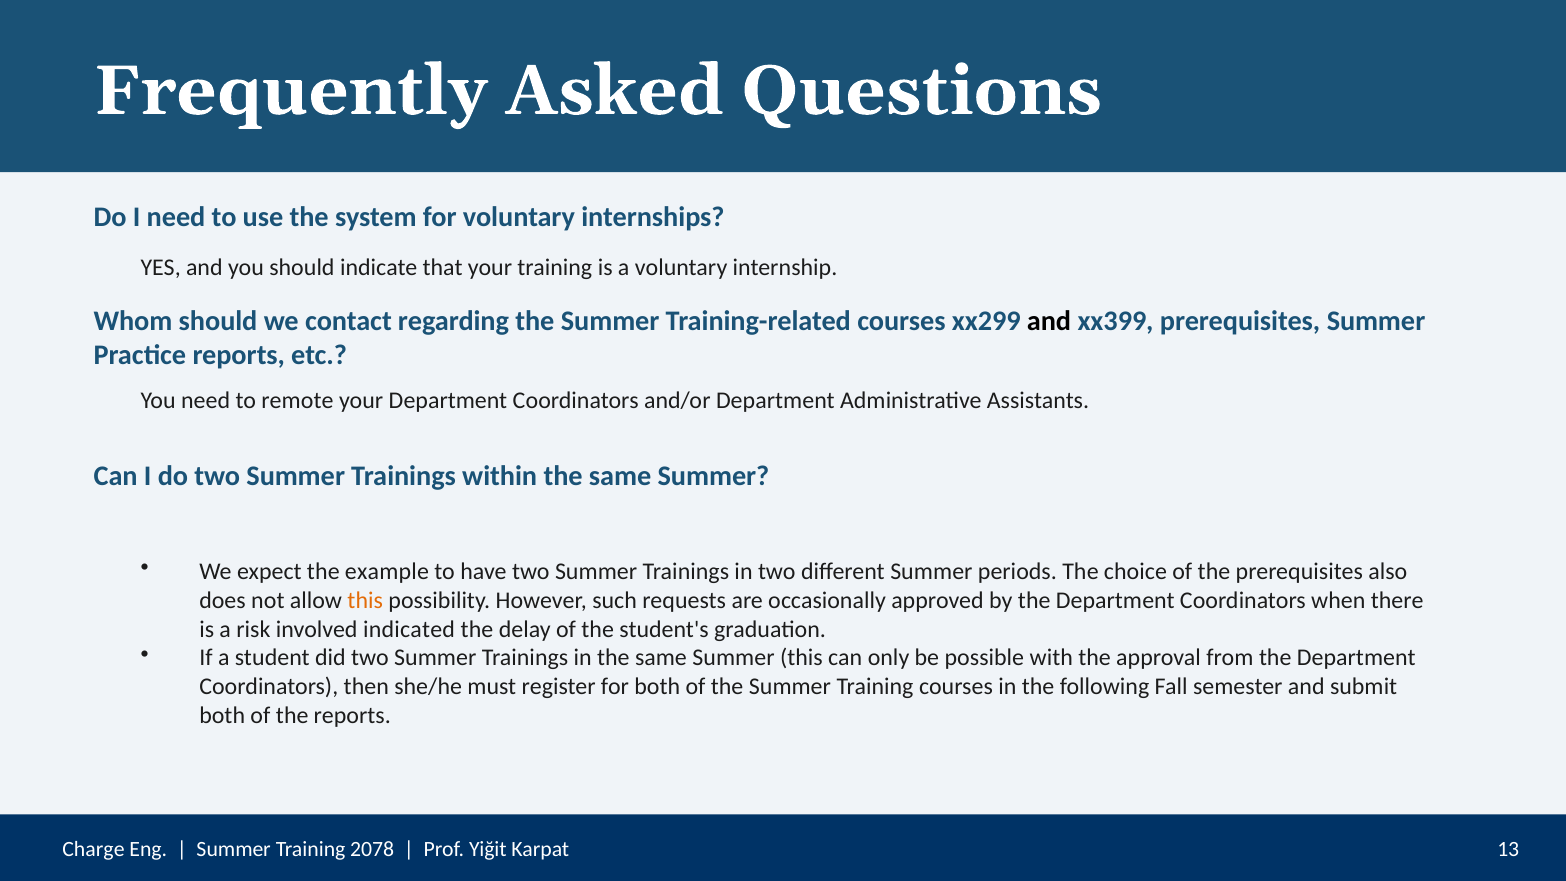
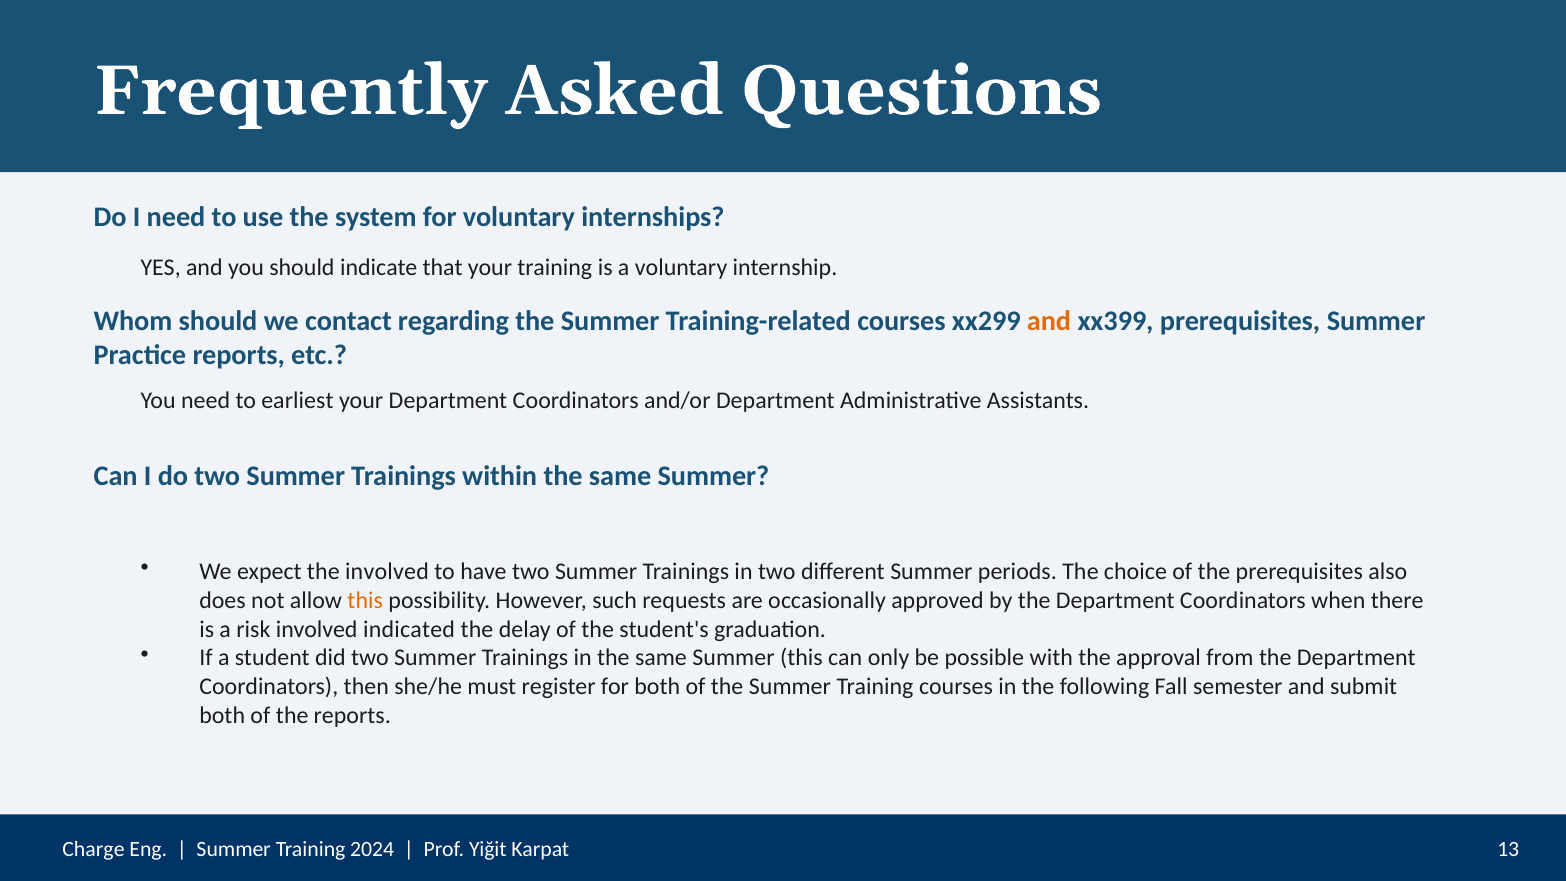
and colour: black -> orange (1049, 322)
remote: remote -> earliest (297, 401)
the example: example -> involved (387, 572)
2078: 2078 -> 2024 (372, 849)
